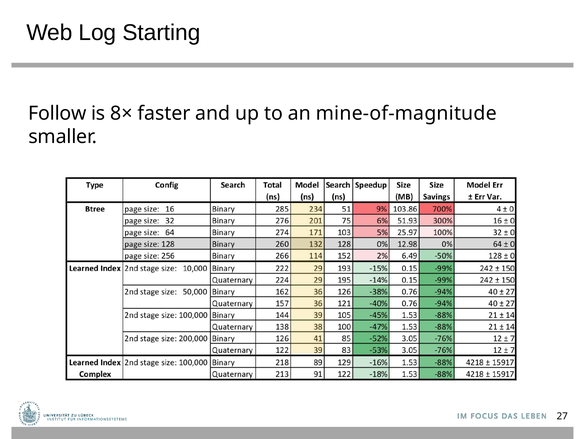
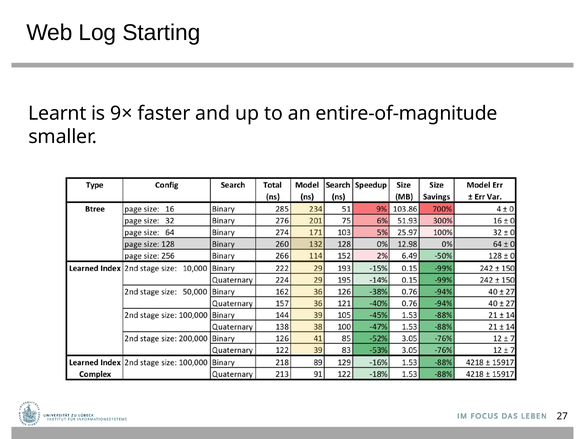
Follow: Follow -> Learnt (57, 113)
8×: 8× -> 9× (121, 113)
mine-of-magnitude: mine-of-magnitude -> entire-of-magnitude (407, 113)
